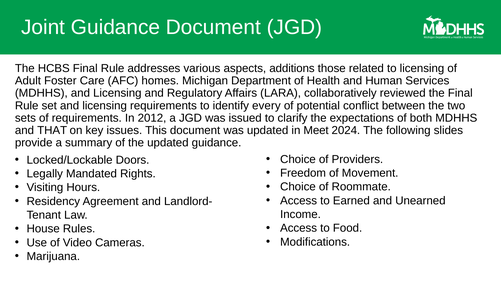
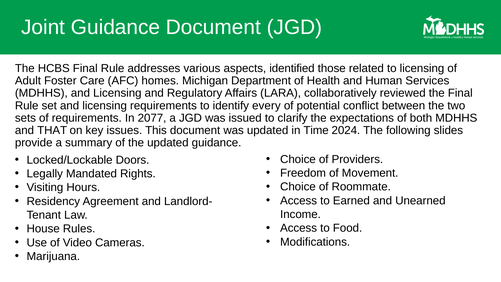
additions: additions -> identified (292, 68)
2012: 2012 -> 2077 (152, 118)
Meet: Meet -> Time (316, 130)
